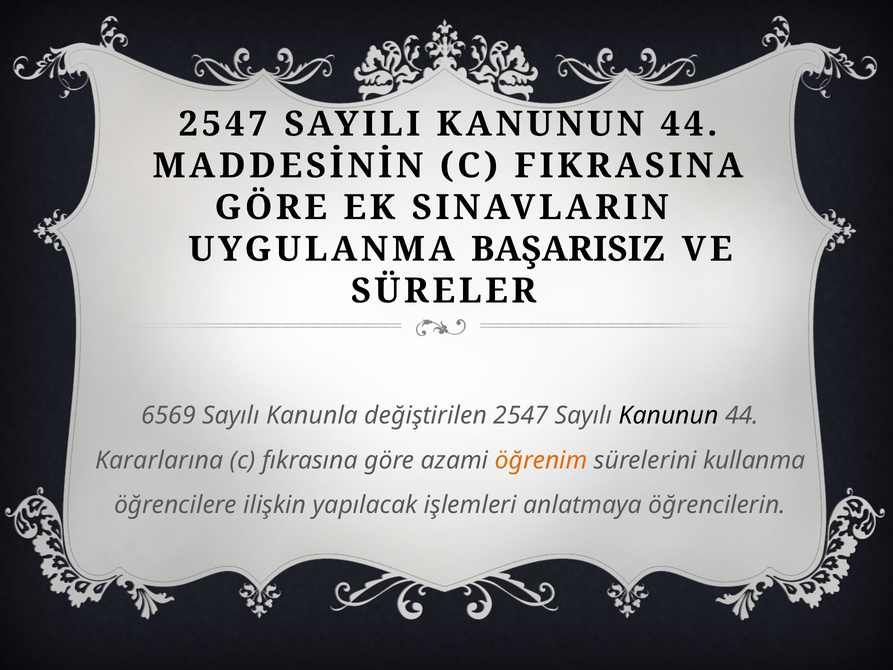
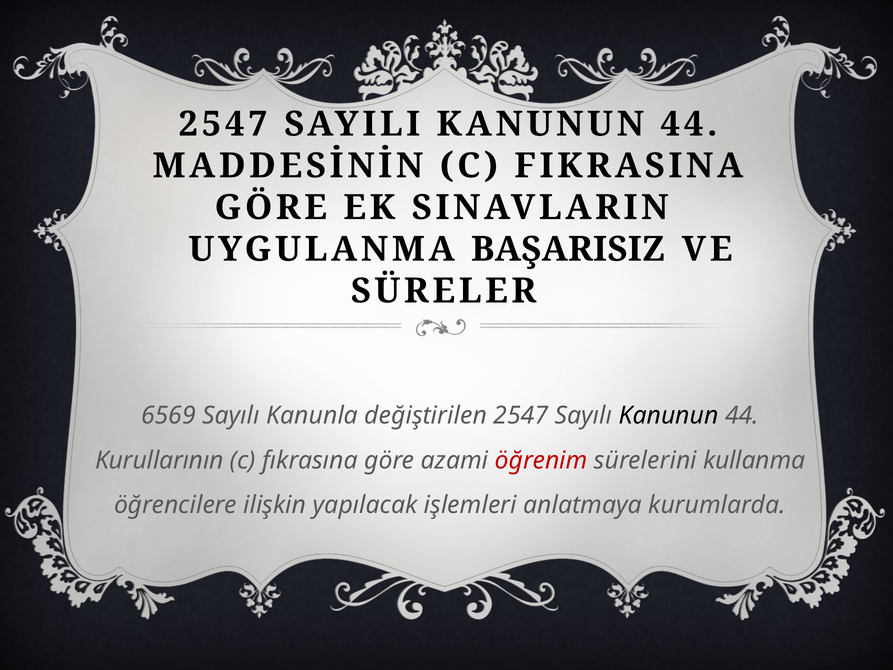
Kararlarına: Kararlarına -> Kurullarının (159, 460)
öğrenim colour: orange -> red (541, 460)
öğrencilerin: öğrencilerin -> kurumlarda (717, 505)
